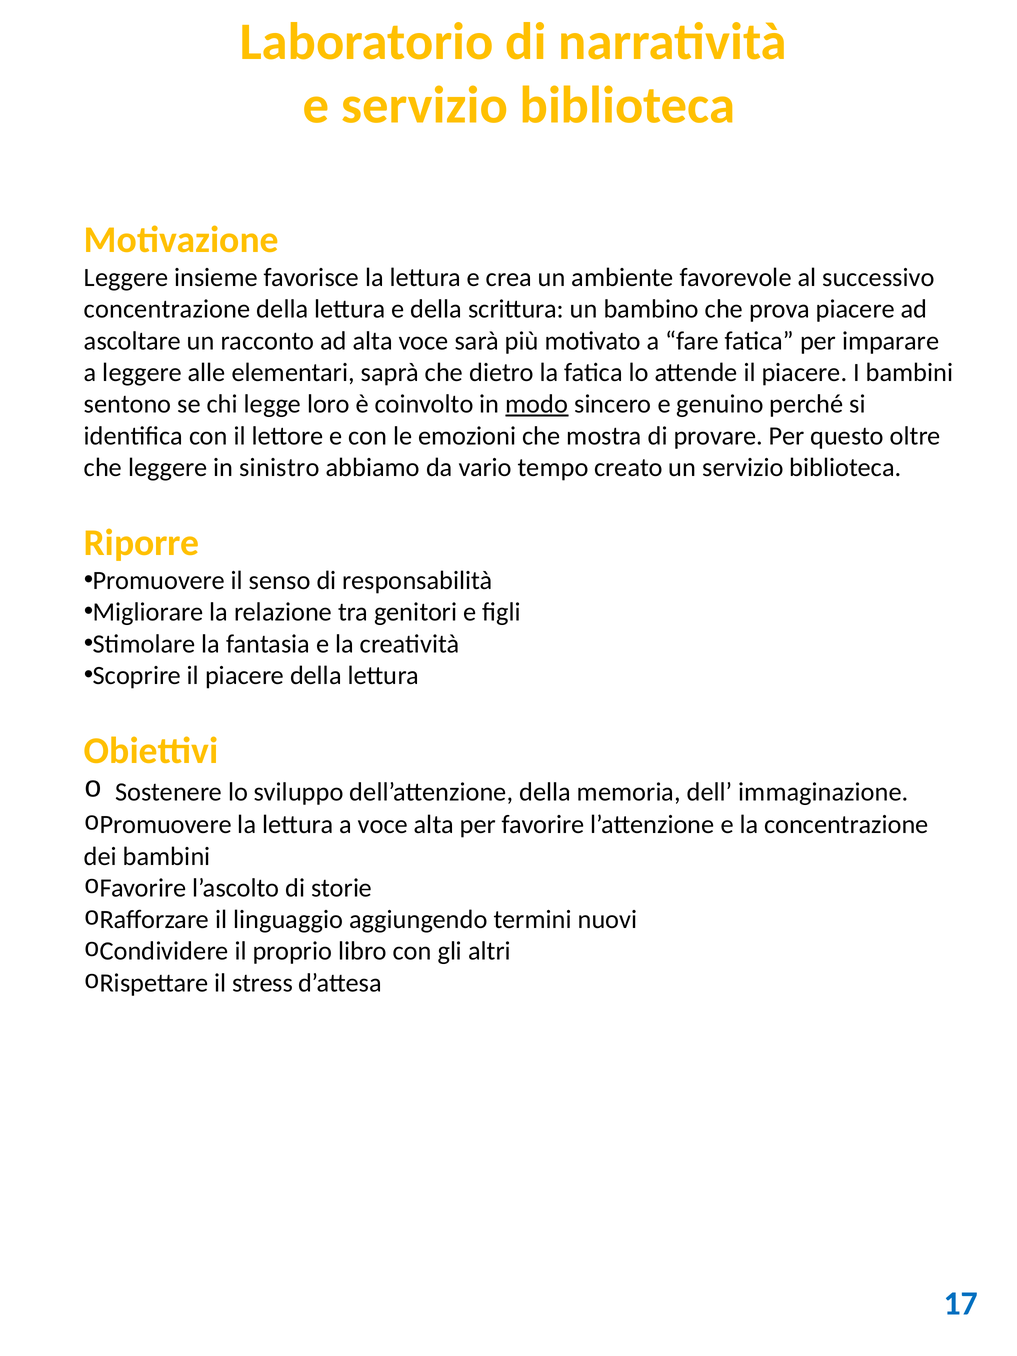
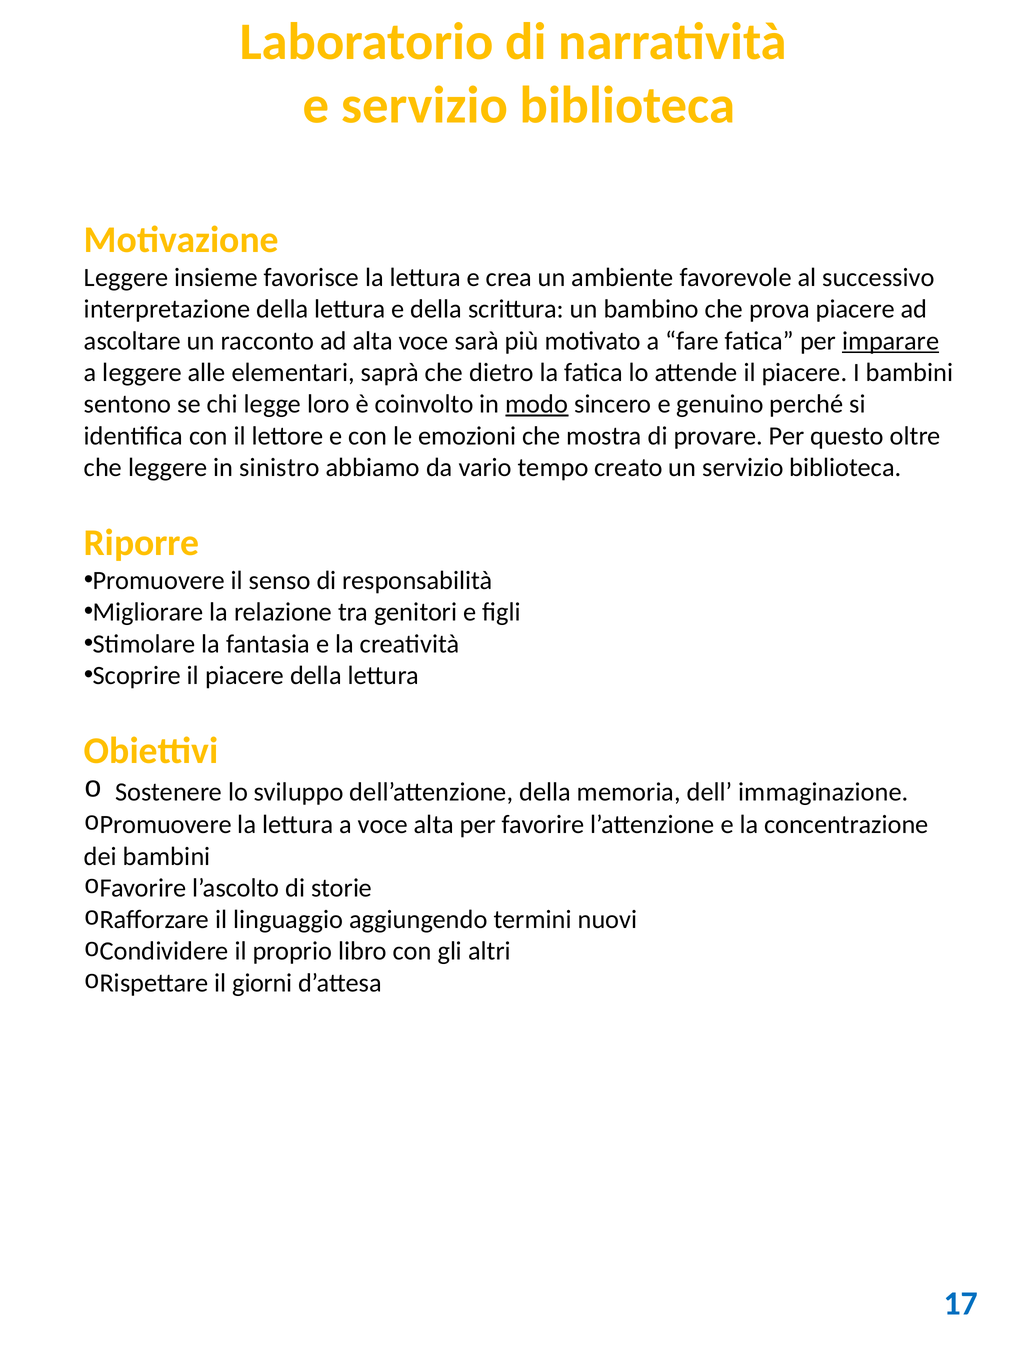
concentrazione: concentrazione -> interpretazione (167, 309)
imparare underline: none -> present (891, 341)
stress: stress -> giorni (262, 983)
